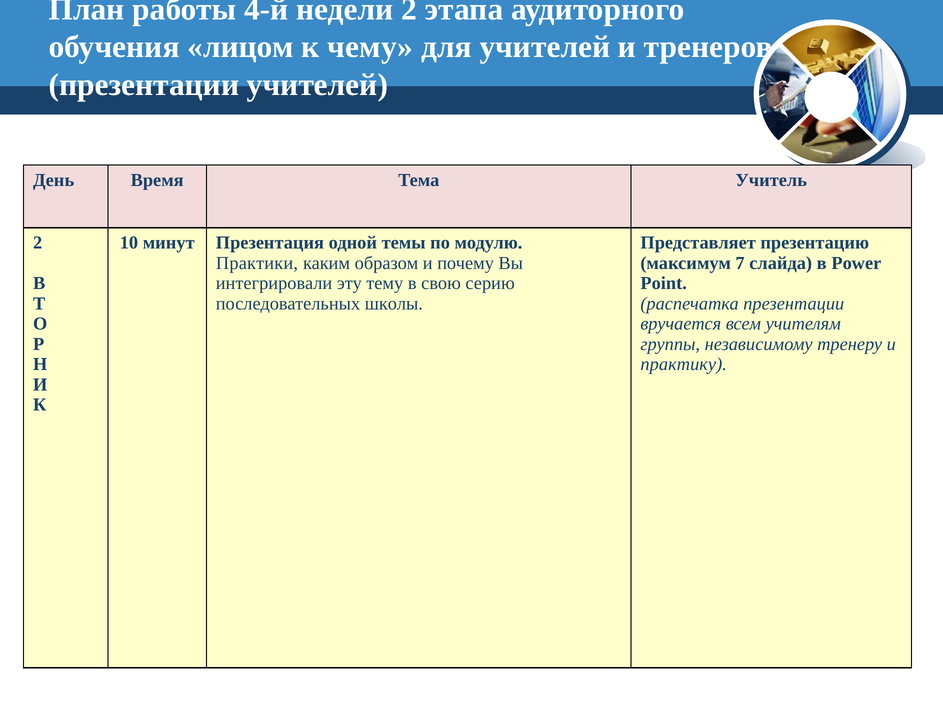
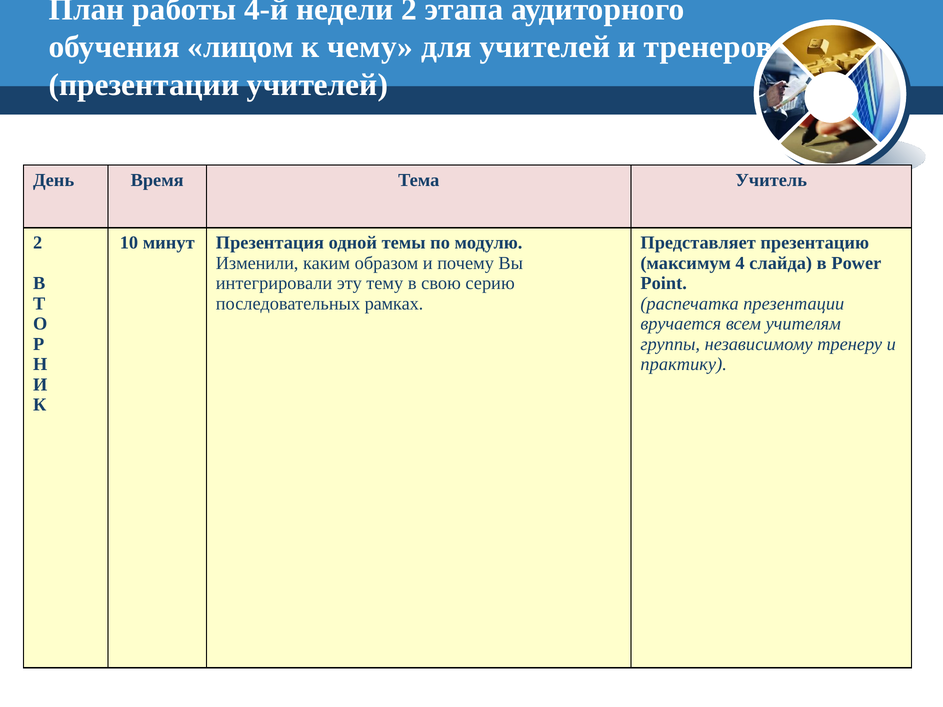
Практики: Практики -> Изменили (257, 263)
7: 7 -> 4 (740, 263)
школы: школы -> рамках (394, 304)
